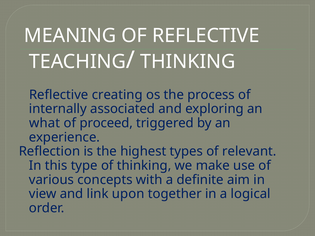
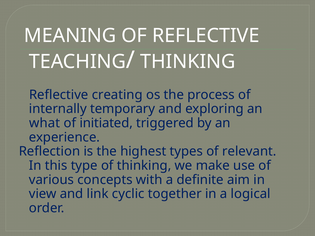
associated: associated -> temporary (123, 109)
proceed: proceed -> initiated (106, 123)
upon: upon -> cyclic (128, 194)
